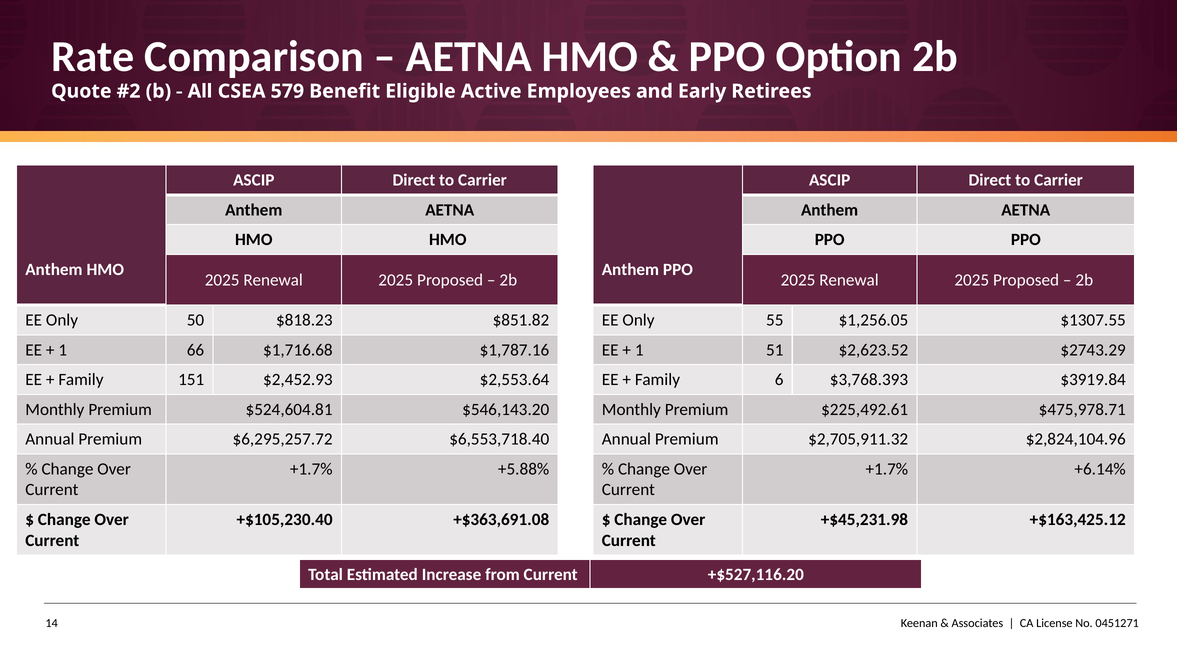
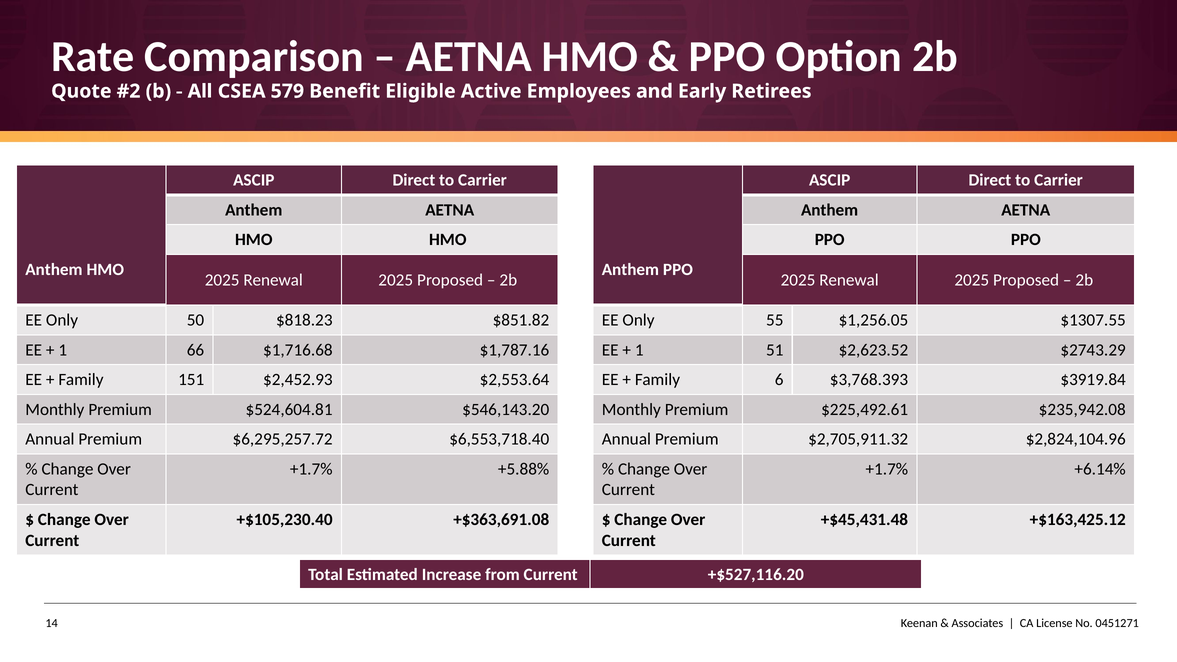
$475,978.71: $475,978.71 -> $235,942.08 (1082, 409)
+$45,231.98: +$45,231.98 -> +$45,431.48 (864, 520)
